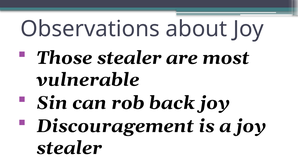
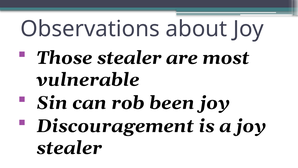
back: back -> been (172, 103)
